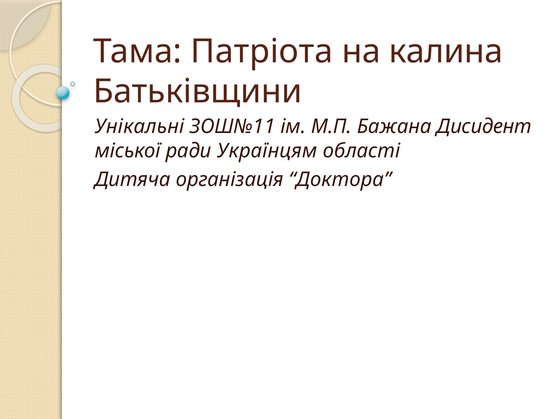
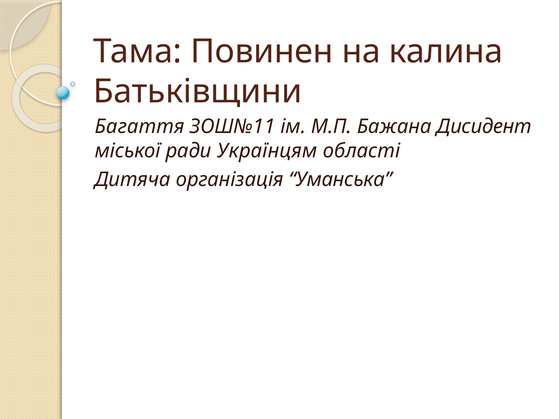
Патріота: Патріота -> Повинен (262, 51)
Унікальні: Унікальні -> Багаття (140, 127)
Доктора: Доктора -> Уманська (340, 180)
